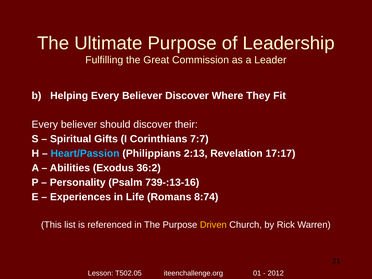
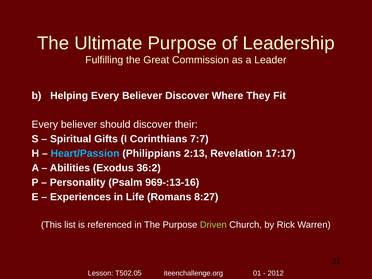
739-:13-16: 739-:13-16 -> 969-:13-16 (172, 182)
8:74: 8:74 -> 8:27 (206, 197)
Driven colour: yellow -> light green (213, 225)
